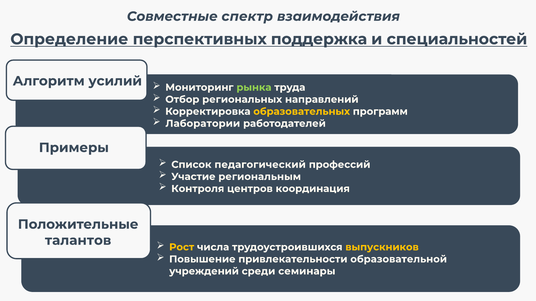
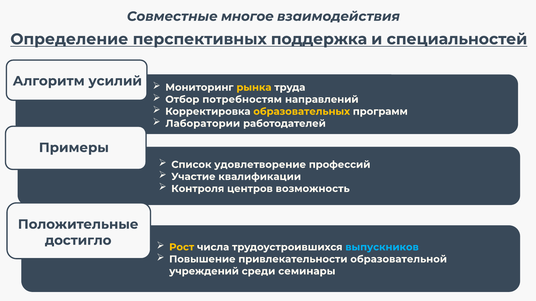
спектр: спектр -> многое (247, 16)
рынка colour: light green -> yellow (254, 88)
региональных: региональных -> потребностям (242, 100)
педагогический: педагогический -> удовлетворение (260, 165)
региональным: региональным -> квалификации (260, 177)
координация: координация -> возможность (313, 189)
талантов: талантов -> достигло (78, 241)
выпускников colour: yellow -> light blue (382, 248)
